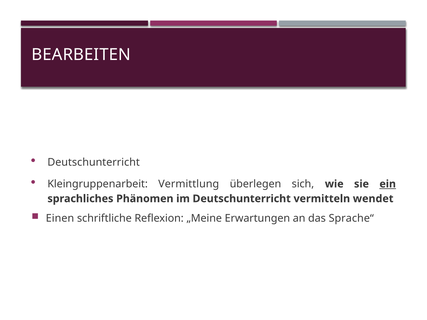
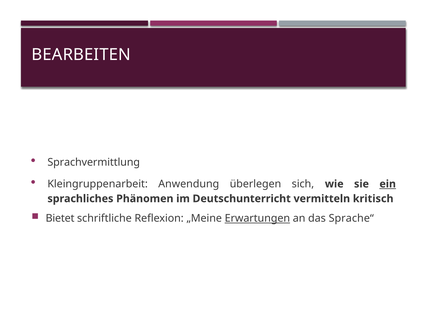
Deutschunterricht: Deutschunterricht -> Sprachvermittlung (94, 163)
Vermittlung: Vermittlung -> Anwendung (189, 184)
wendet: wendet -> kritisch (373, 199)
Einen: Einen -> Bietet (60, 219)
Erwartungen underline: none -> present (257, 219)
